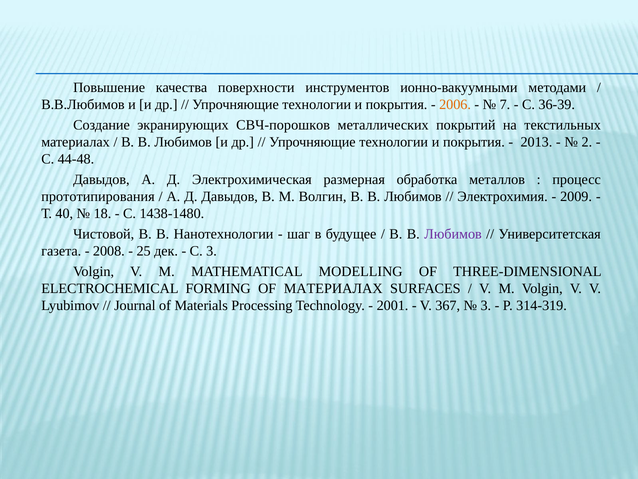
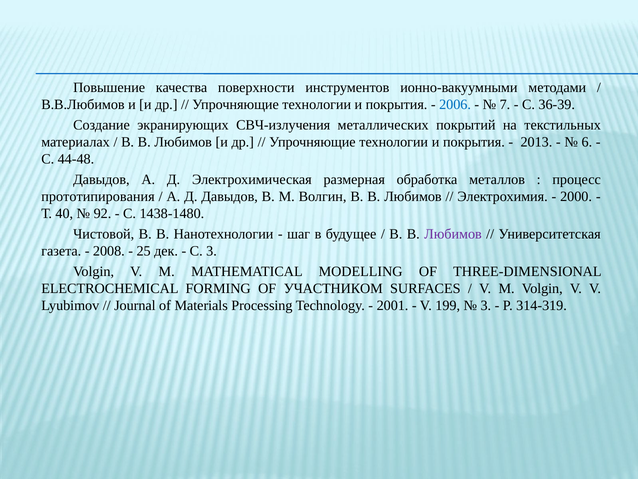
2006 colour: orange -> blue (455, 104)
СВЧ-порошков: СВЧ-порошков -> СВЧ-излучения (283, 125)
2: 2 -> 6 (587, 142)
2009: 2009 -> 2000 (576, 196)
18: 18 -> 92 (103, 213)
OF МАТЕРИАЛАХ: МАТЕРИАЛАХ -> УЧАСТНИКОМ (333, 288)
367: 367 -> 199 (448, 305)
